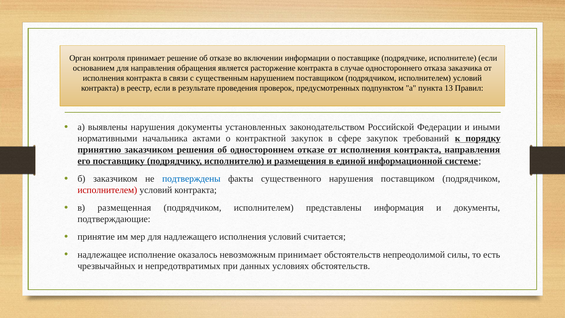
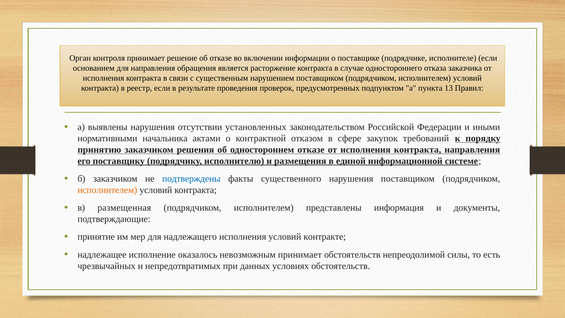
нарушения документы: документы -> отсутствии (200, 127)
контрактной закупок: закупок -> отказом (307, 138)
исполнителем colour: red -> orange (107, 190)
считается: считается -> контракте (325, 237)
